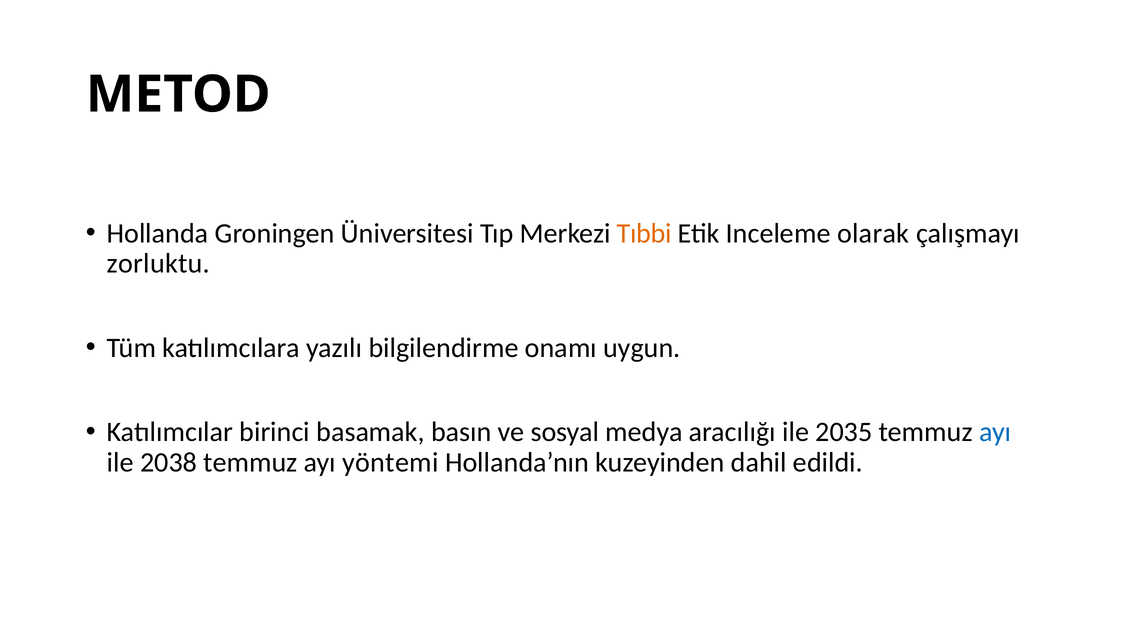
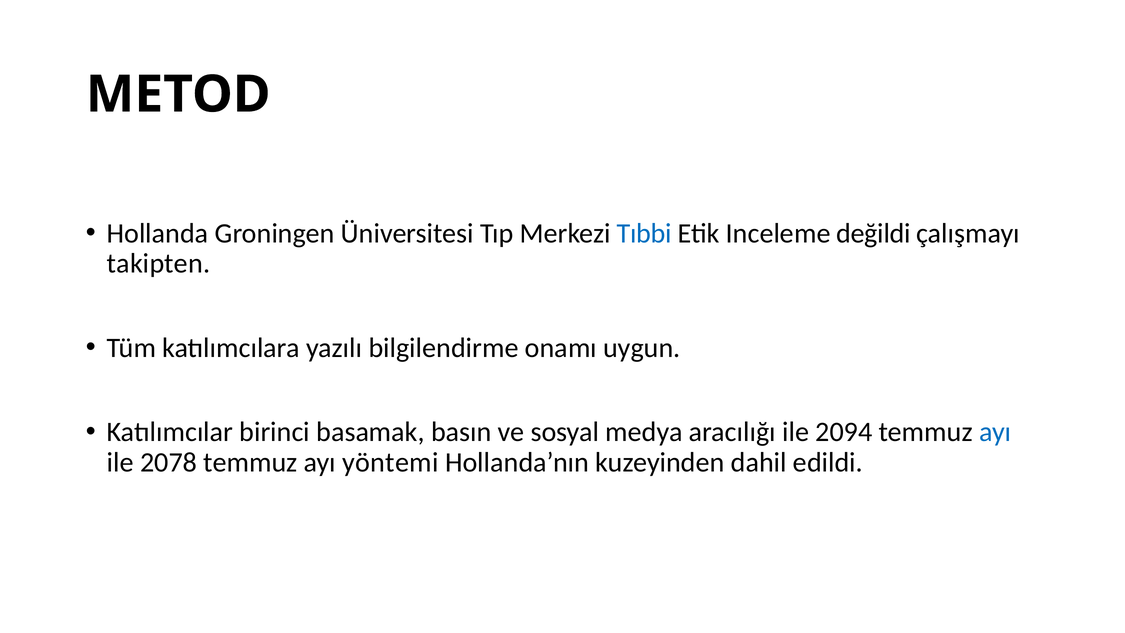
Tıbbi colour: orange -> blue (644, 233)
olarak: olarak -> değildi (873, 233)
zorluktu: zorluktu -> takipten (158, 264)
2035: 2035 -> 2094 (844, 432)
2038: 2038 -> 2078 (169, 462)
